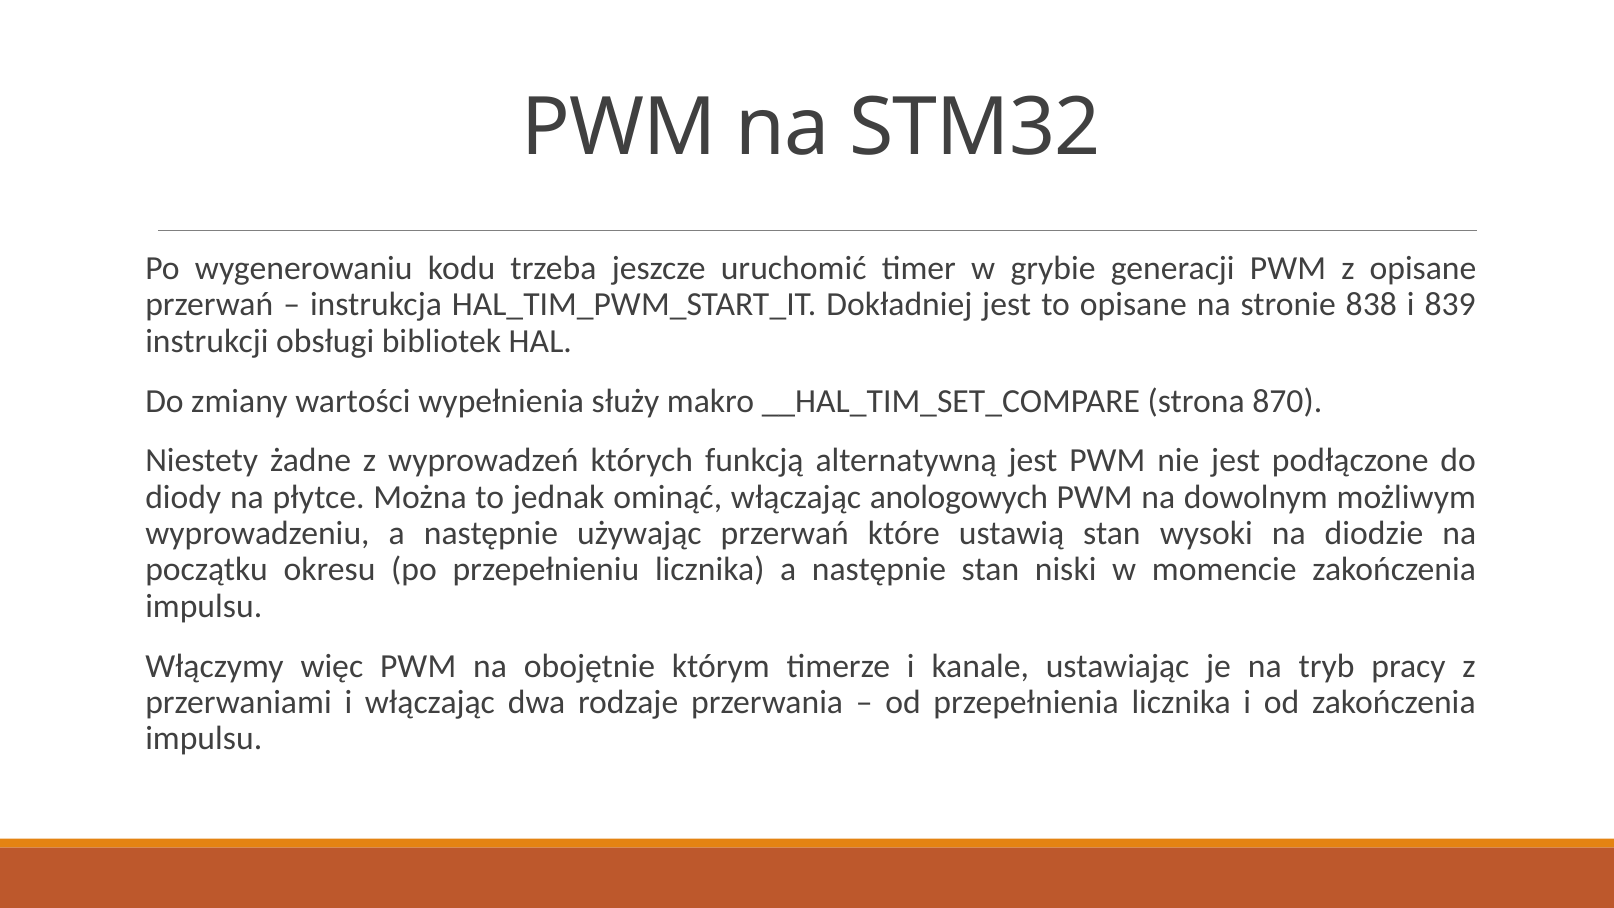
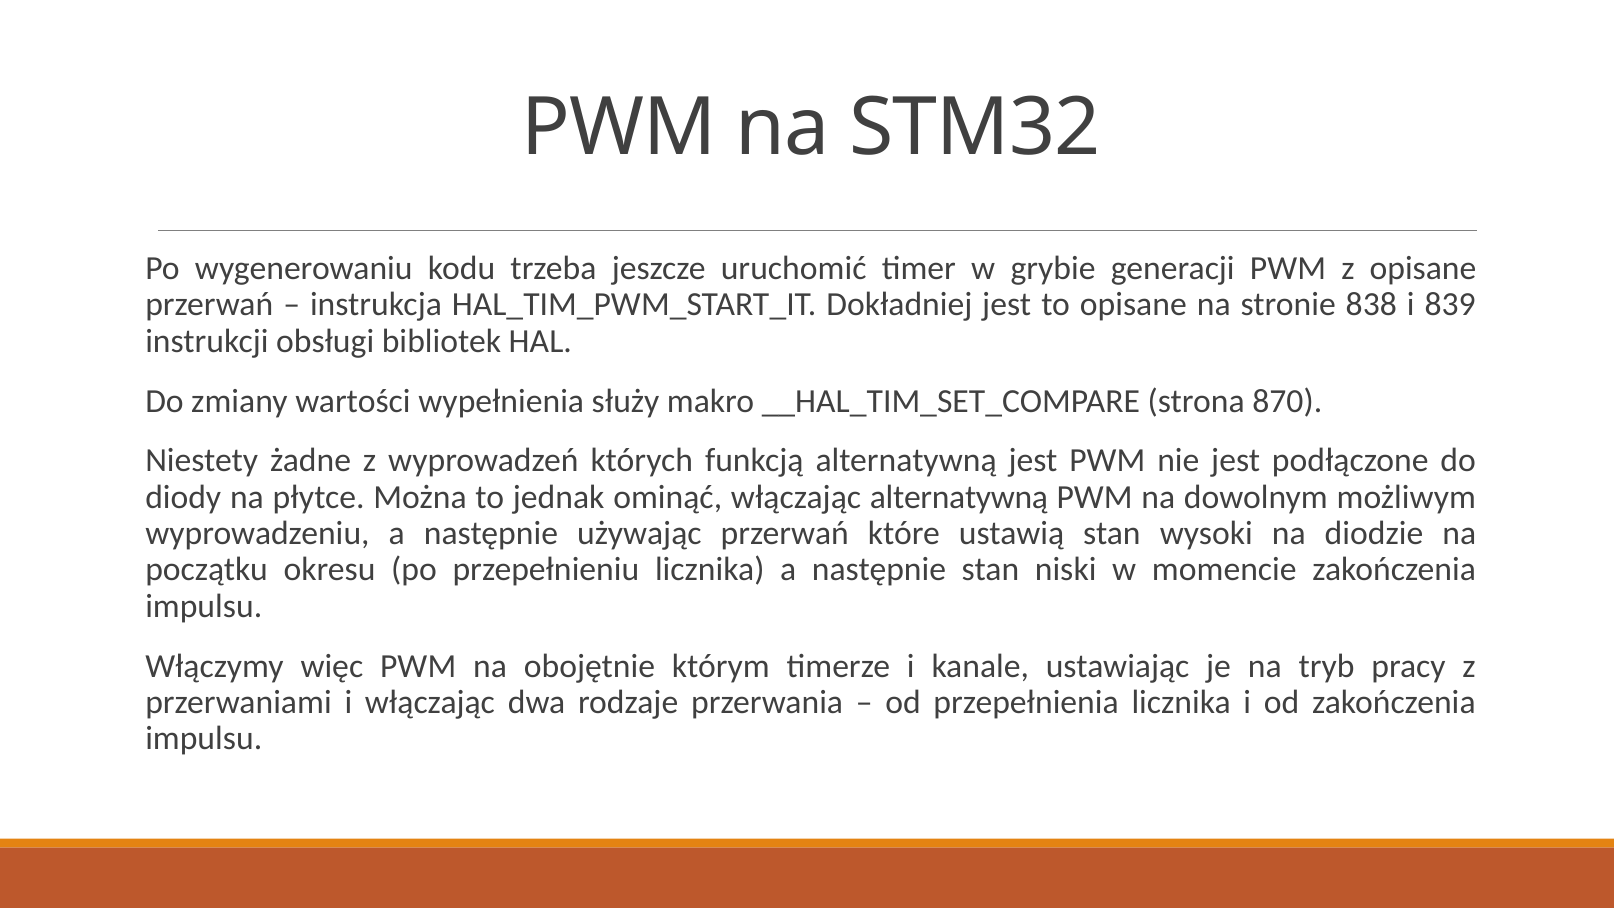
włączając anologowych: anologowych -> alternatywną (959, 497)
